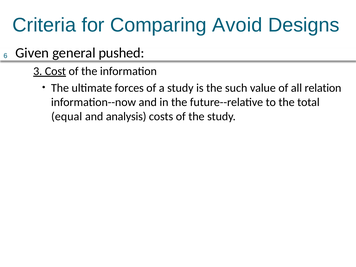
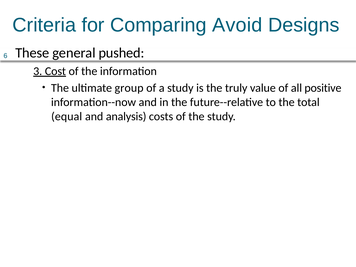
Given: Given -> These (32, 53)
forces: forces -> group (129, 88)
such: such -> truly (236, 88)
relation: relation -> positive (323, 88)
